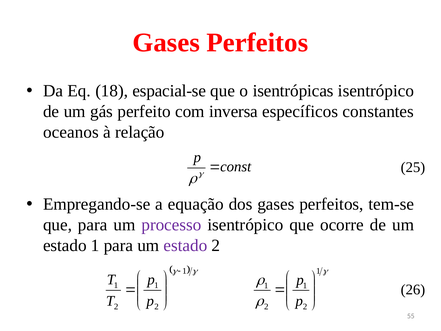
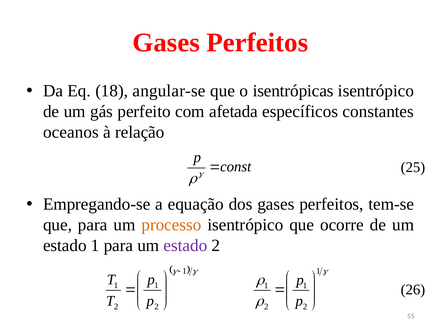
espacial-se: espacial-se -> angular-se (169, 91)
inversa: inversa -> afetada (234, 111)
processo colour: purple -> orange (171, 225)
